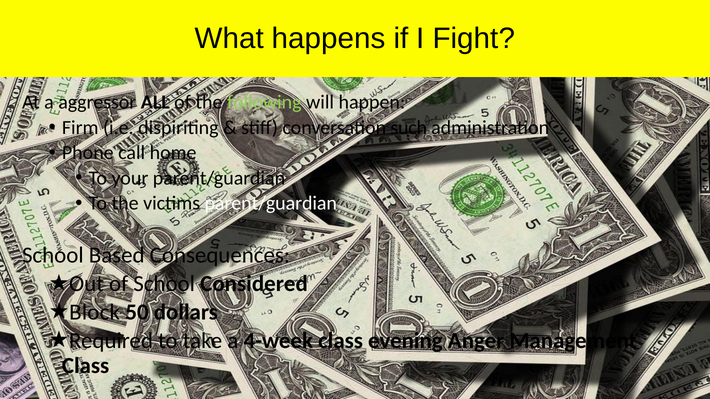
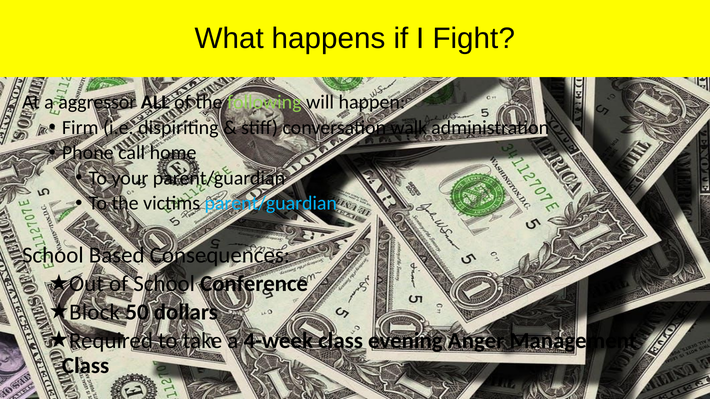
such: such -> walk (409, 128)
parent/guardian colour: white -> light blue (271, 204)
Considered: Considered -> Conference (254, 284)
